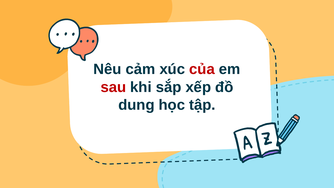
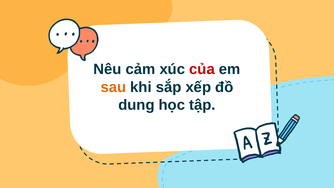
sau colour: red -> orange (113, 87)
